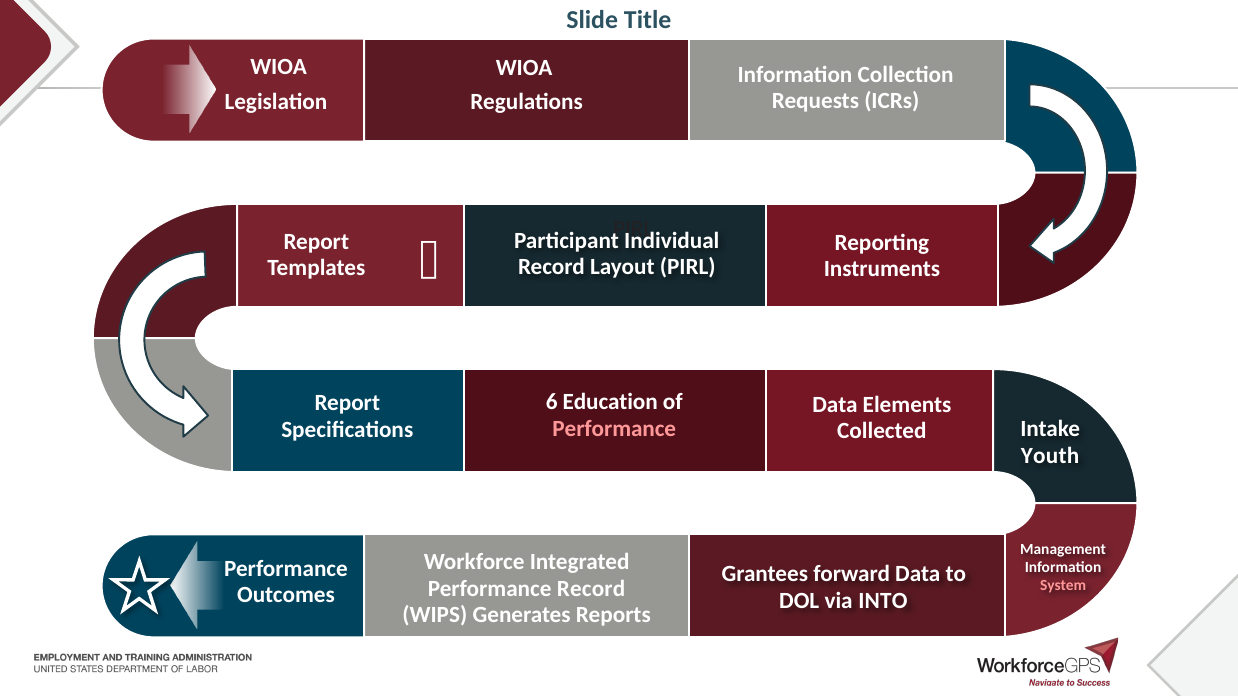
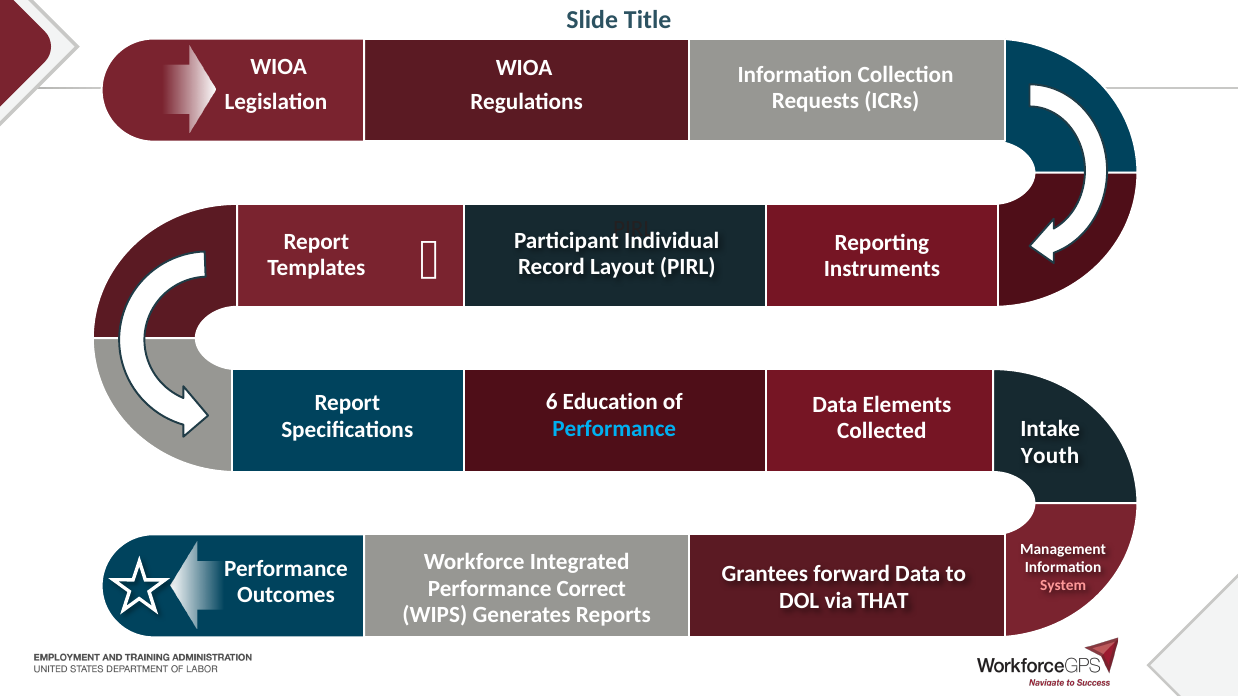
Performance colour: pink -> light blue (614, 429)
Performance Record: Record -> Correct (591, 589)
INTO: INTO -> THAT (883, 601)
